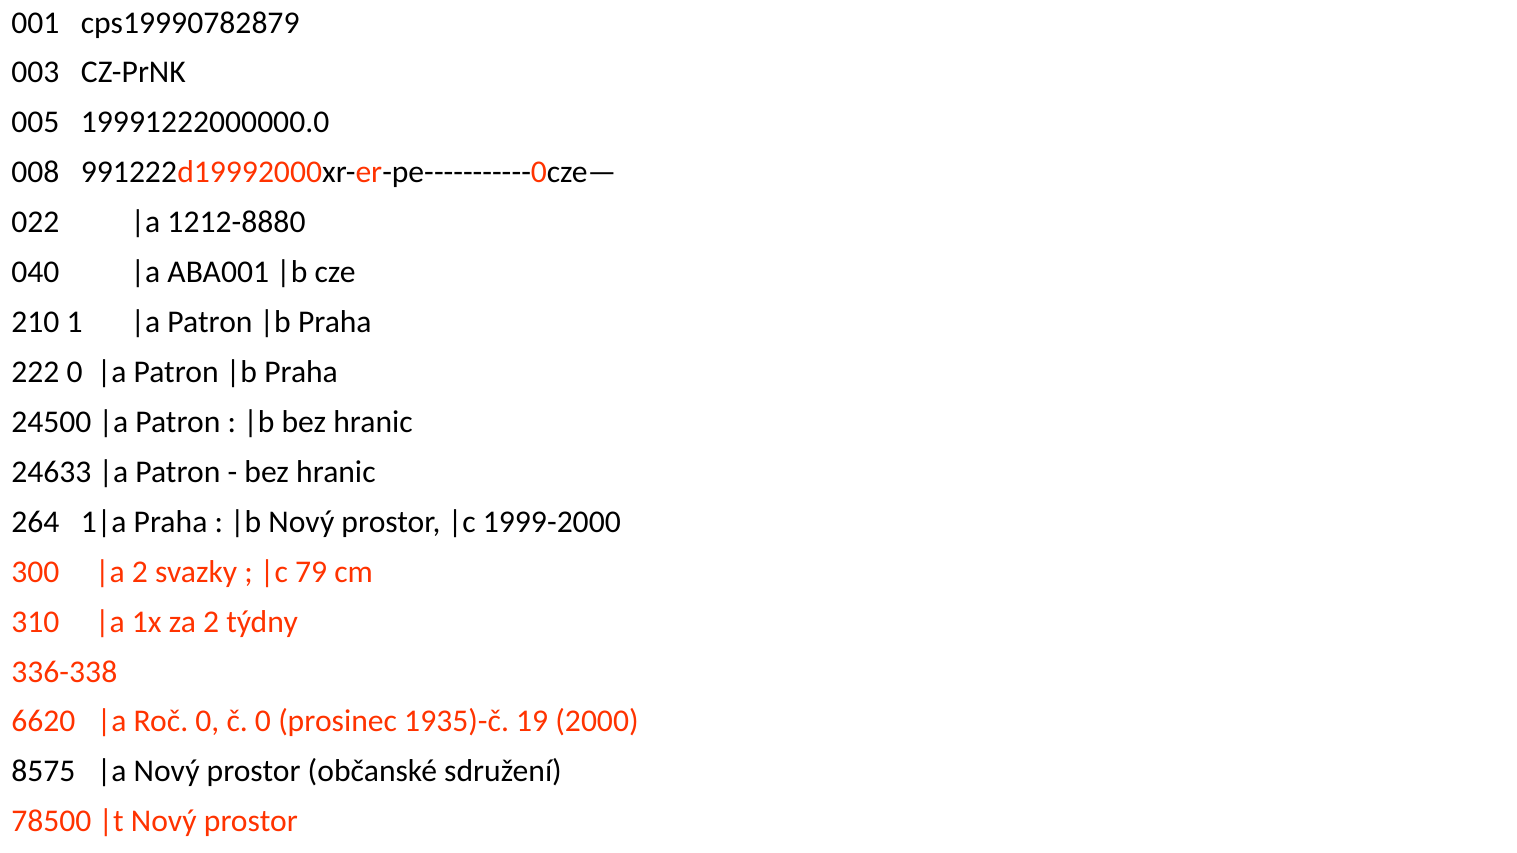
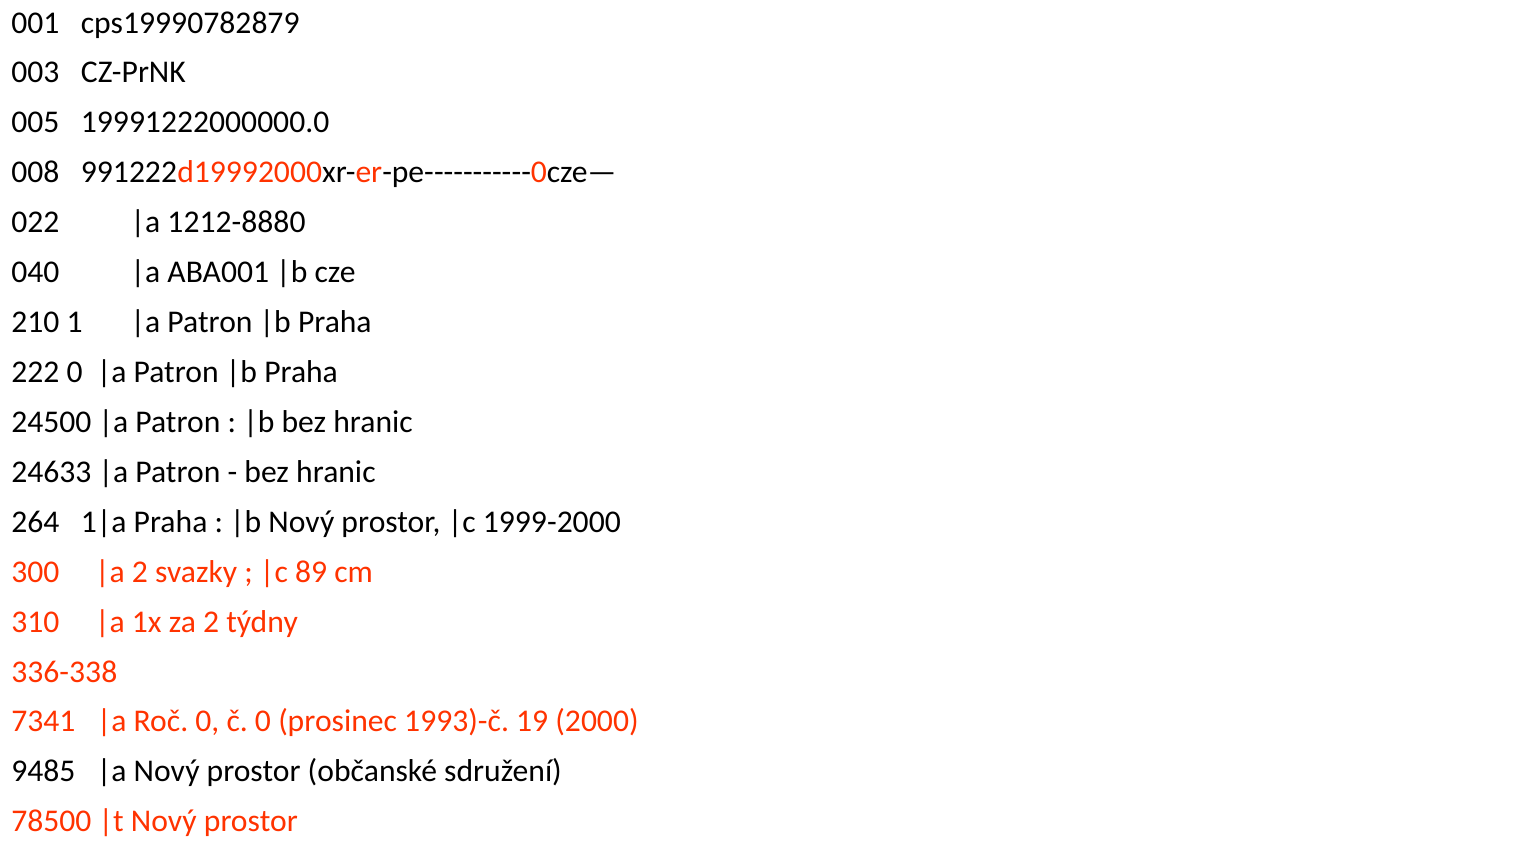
79: 79 -> 89 (311, 572)
6620: 6620 -> 7341 (43, 722)
1935)-č: 1935)-č -> 1993)-č (457, 722)
8575: 8575 -> 9485 (43, 772)
